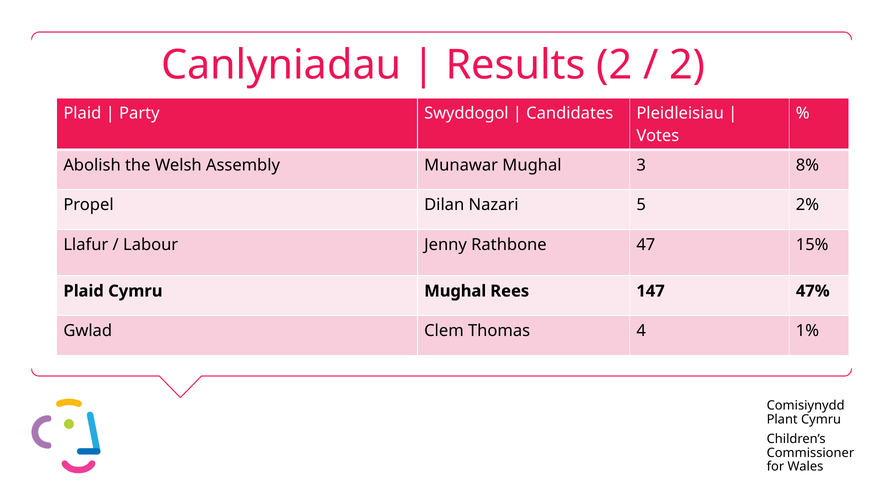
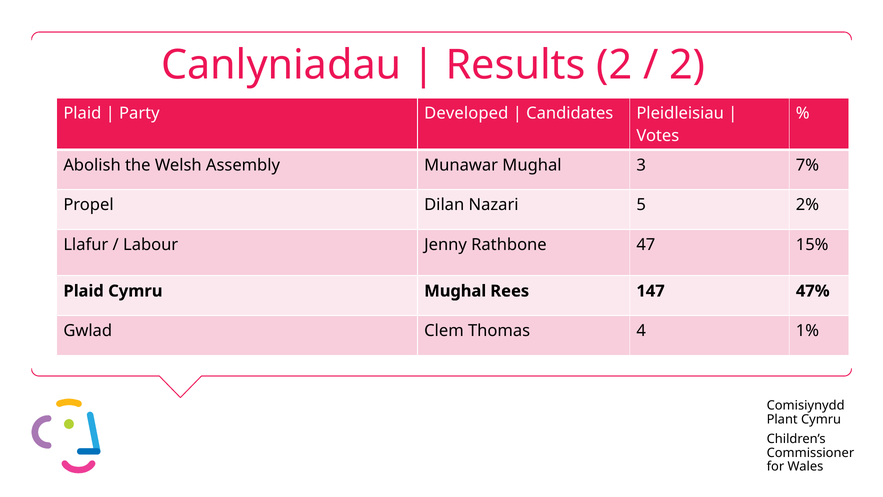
Swyddogol: Swyddogol -> Developed (466, 113)
8%: 8% -> 7% (807, 165)
